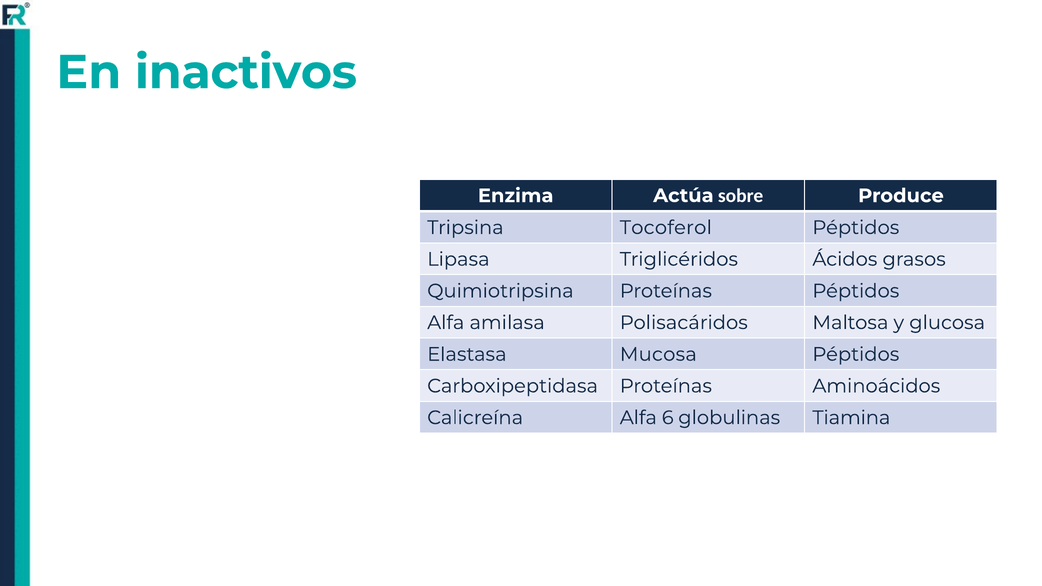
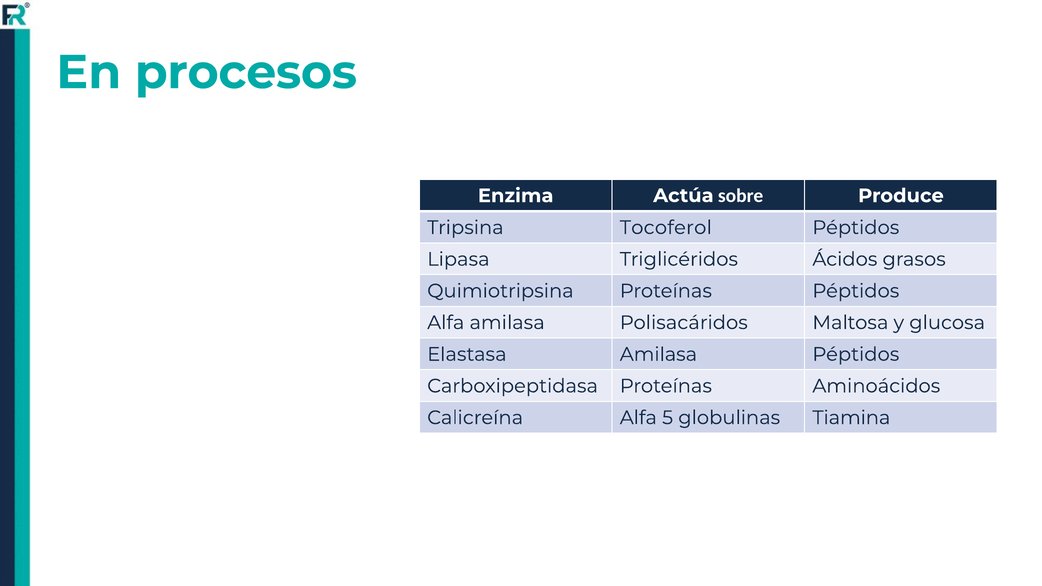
inactivos: inactivos -> procesos (246, 72)
Elastasa Mucosa: Mucosa -> Amilasa (658, 354)
6: 6 -> 5 (668, 418)
